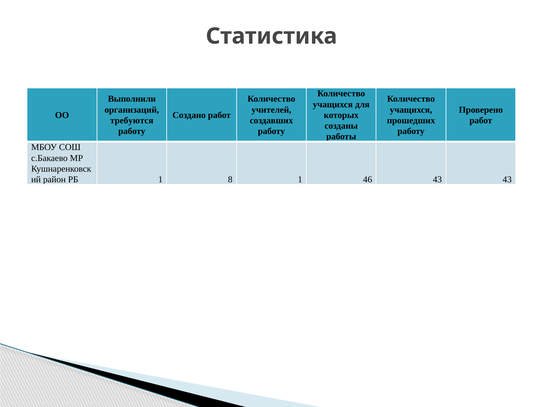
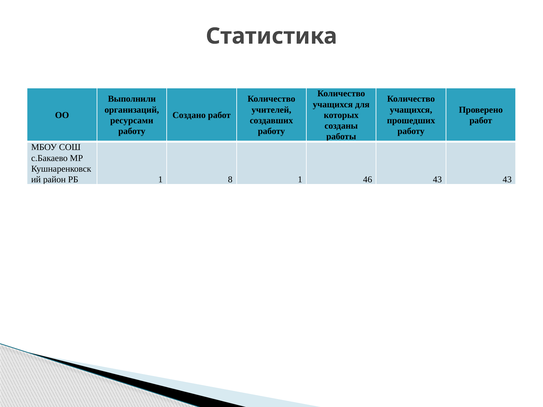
требуются: требуются -> ресурсами (132, 121)
